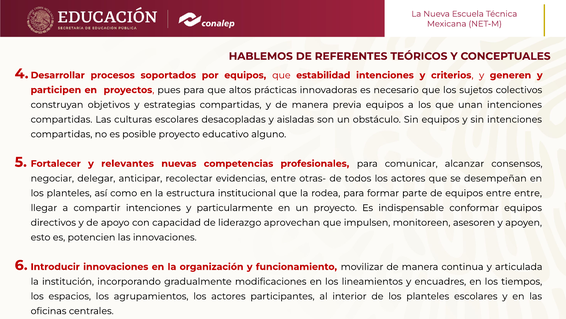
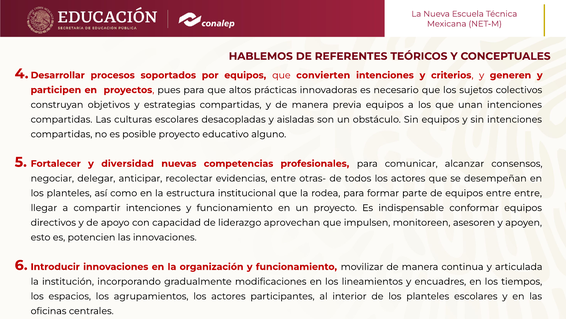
estabilidad: estabilidad -> convierten (323, 75)
relevantes: relevantes -> diversidad (128, 163)
intenciones y particularmente: particularmente -> funcionamiento (235, 207)
